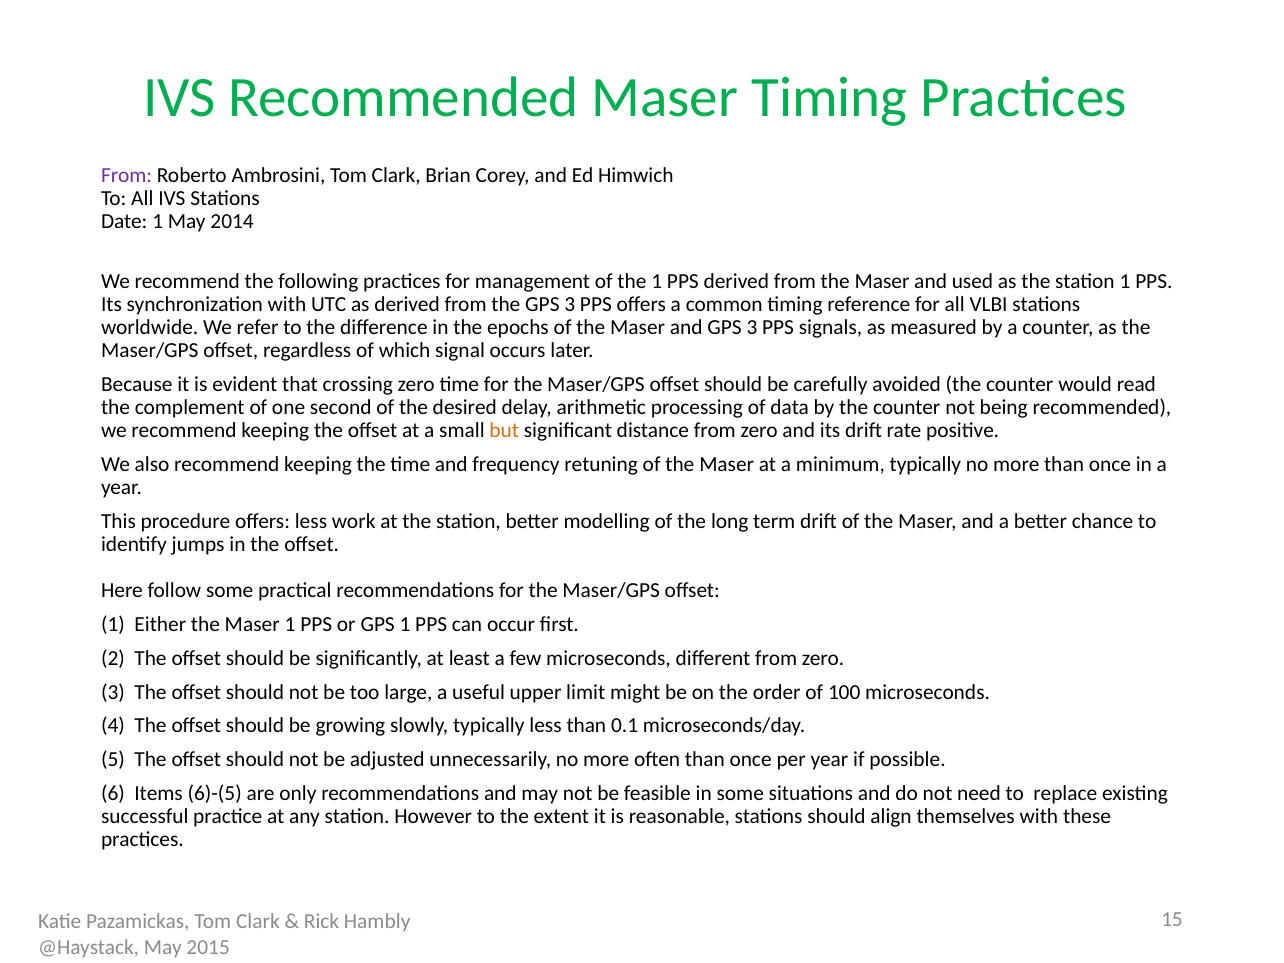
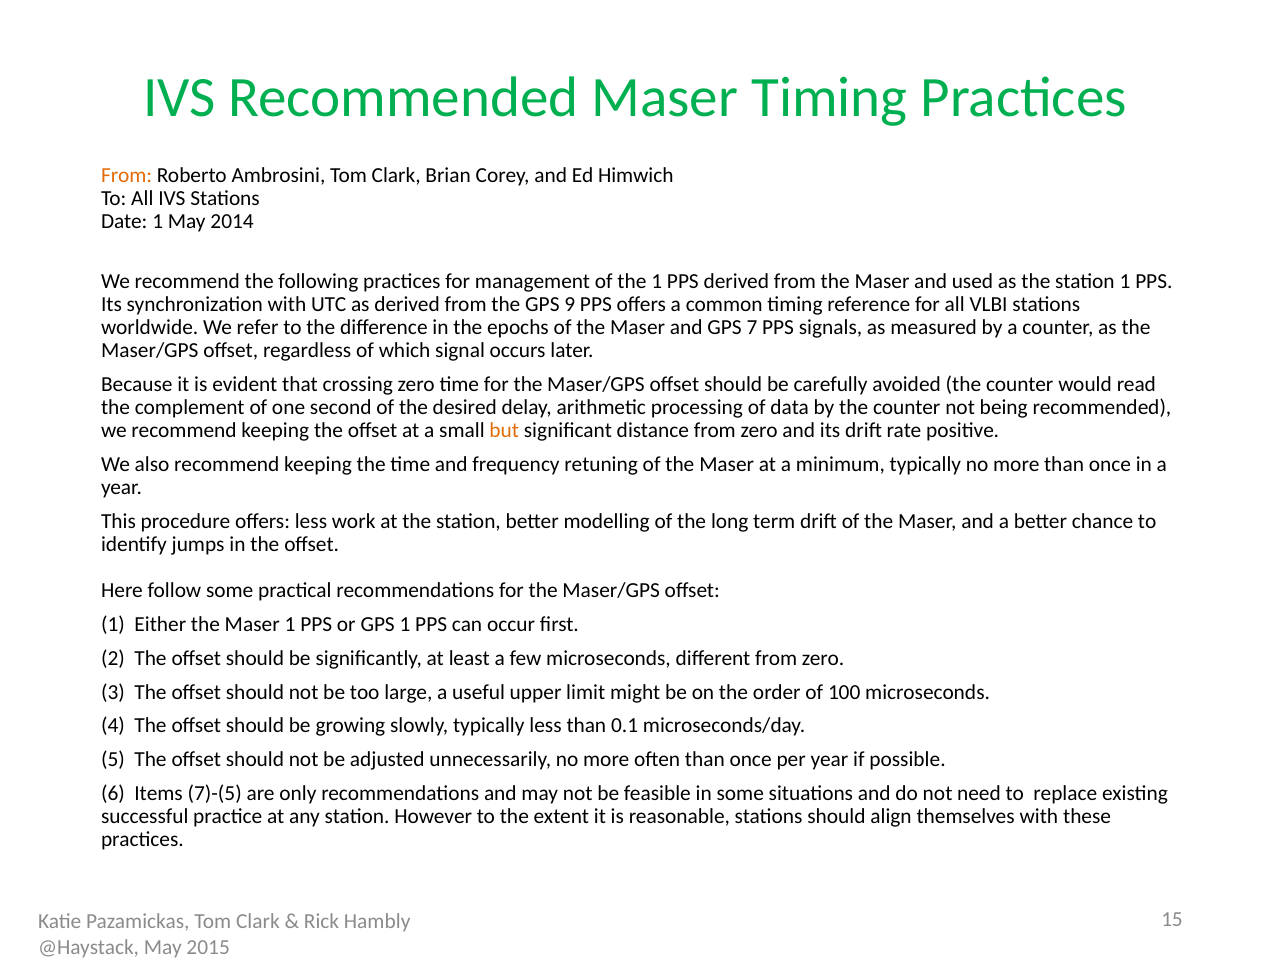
From colour: purple -> orange (127, 176)
the GPS 3: 3 -> 9 (570, 304)
and GPS 3: 3 -> 7 (752, 327)
6)-(5: 6)-(5 -> 7)-(5 (215, 794)
